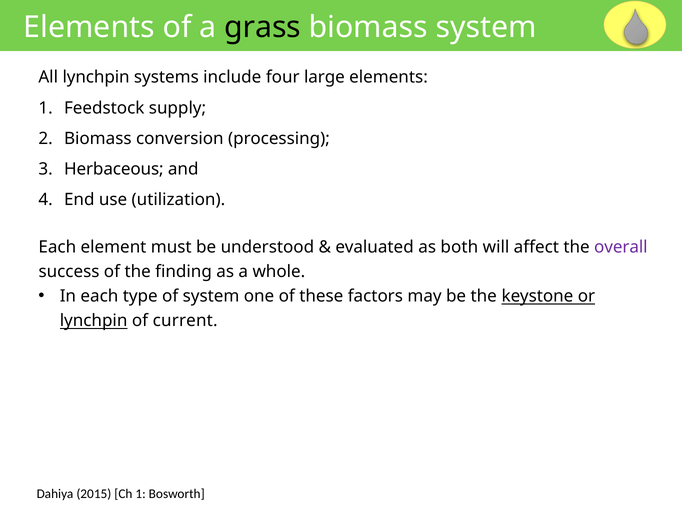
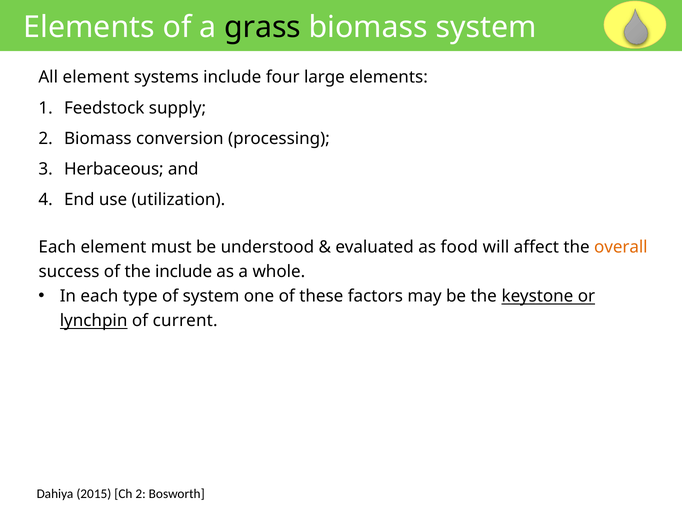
All lynchpin: lynchpin -> element (96, 77)
both: both -> food (459, 247)
overall colour: purple -> orange (621, 247)
the finding: finding -> include (184, 272)
Ch 1: 1 -> 2 (141, 494)
